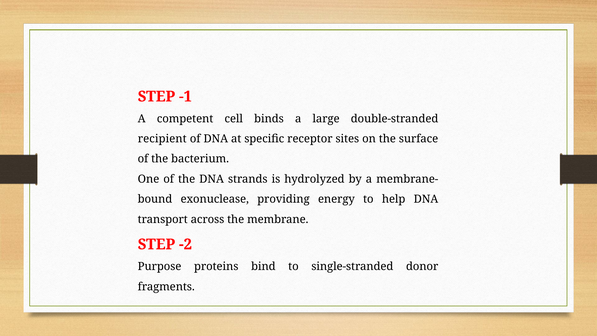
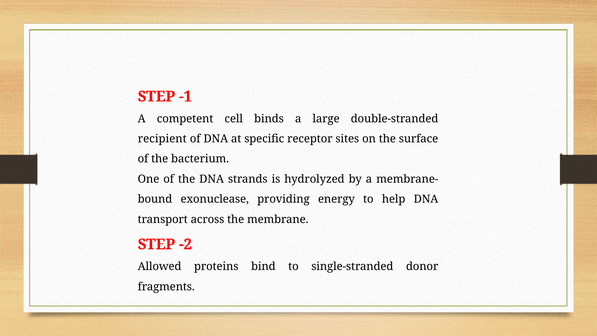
Purpose: Purpose -> Allowed (160, 266)
